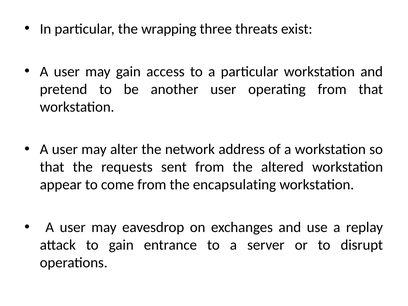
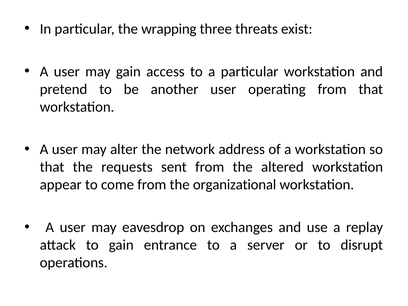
encapsulating: encapsulating -> organizational (235, 185)
